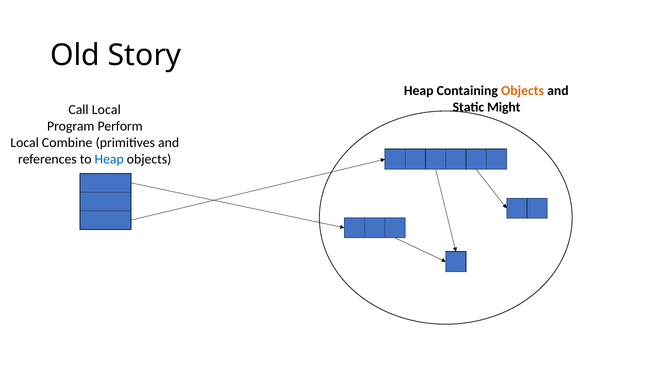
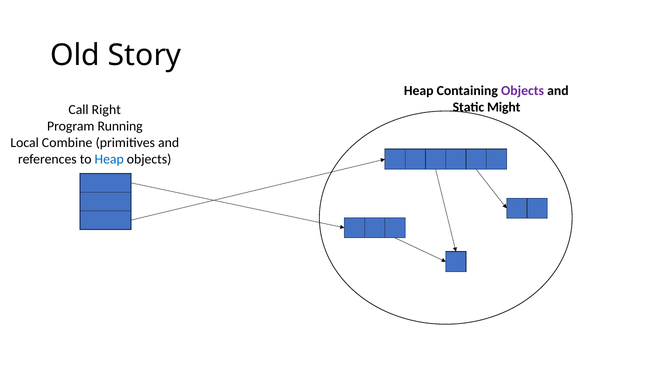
Objects colour: orange -> purple (523, 91)
Call Local: Local -> Right (106, 110)
Perform: Perform -> Running (120, 126)
